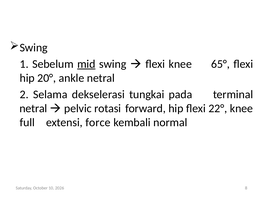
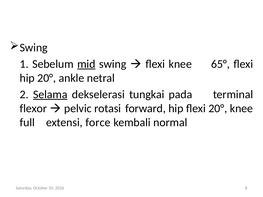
Selama underline: none -> present (50, 94)
netral: netral -> flexor (33, 109)
flexi 22°: 22° -> 20° (218, 109)
